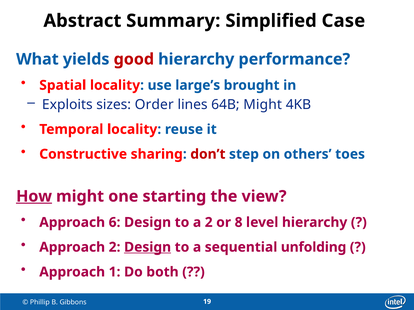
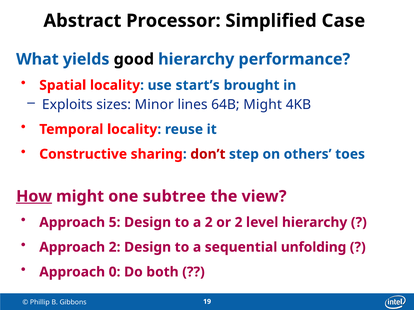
Summary: Summary -> Processor (173, 21)
good colour: red -> black (134, 59)
large’s: large’s -> start’s (198, 85)
Order: Order -> Minor (154, 105)
starting: starting -> subtree (174, 197)
6: 6 -> 5 (115, 223)
or 8: 8 -> 2 (239, 223)
Design underline: present -> none (148, 248)
1: 1 -> 0 (115, 272)
